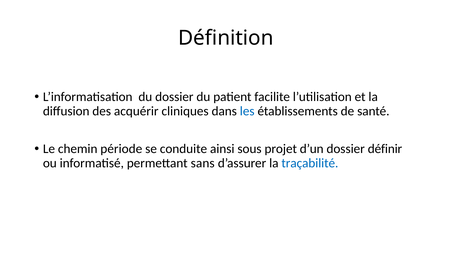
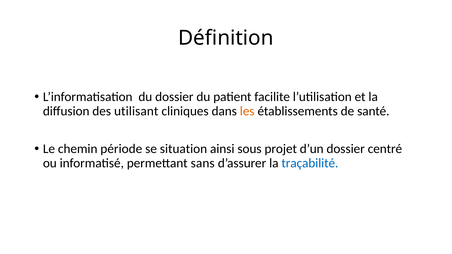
acquérir: acquérir -> utilisant (136, 111)
les colour: blue -> orange (247, 111)
conduite: conduite -> situation (183, 149)
définir: définir -> centré (385, 149)
